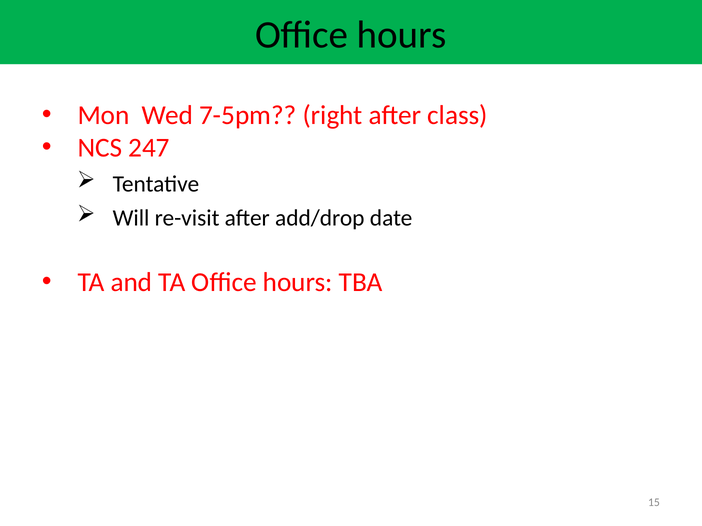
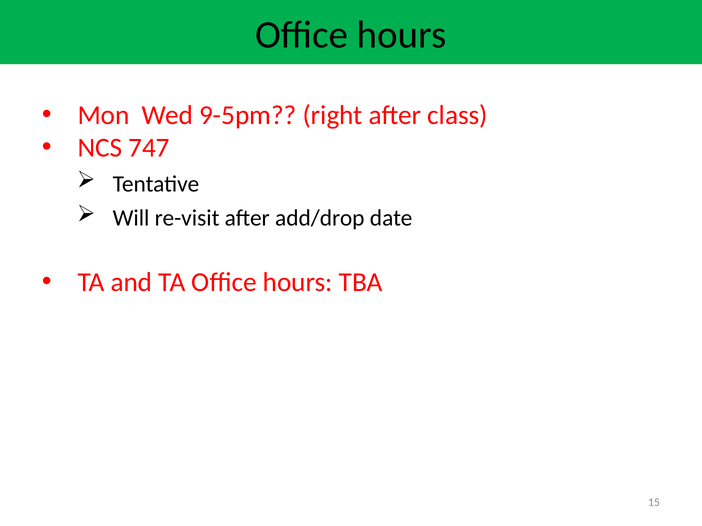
7-5pm: 7-5pm -> 9-5pm (248, 115)
247: 247 -> 747 (149, 148)
